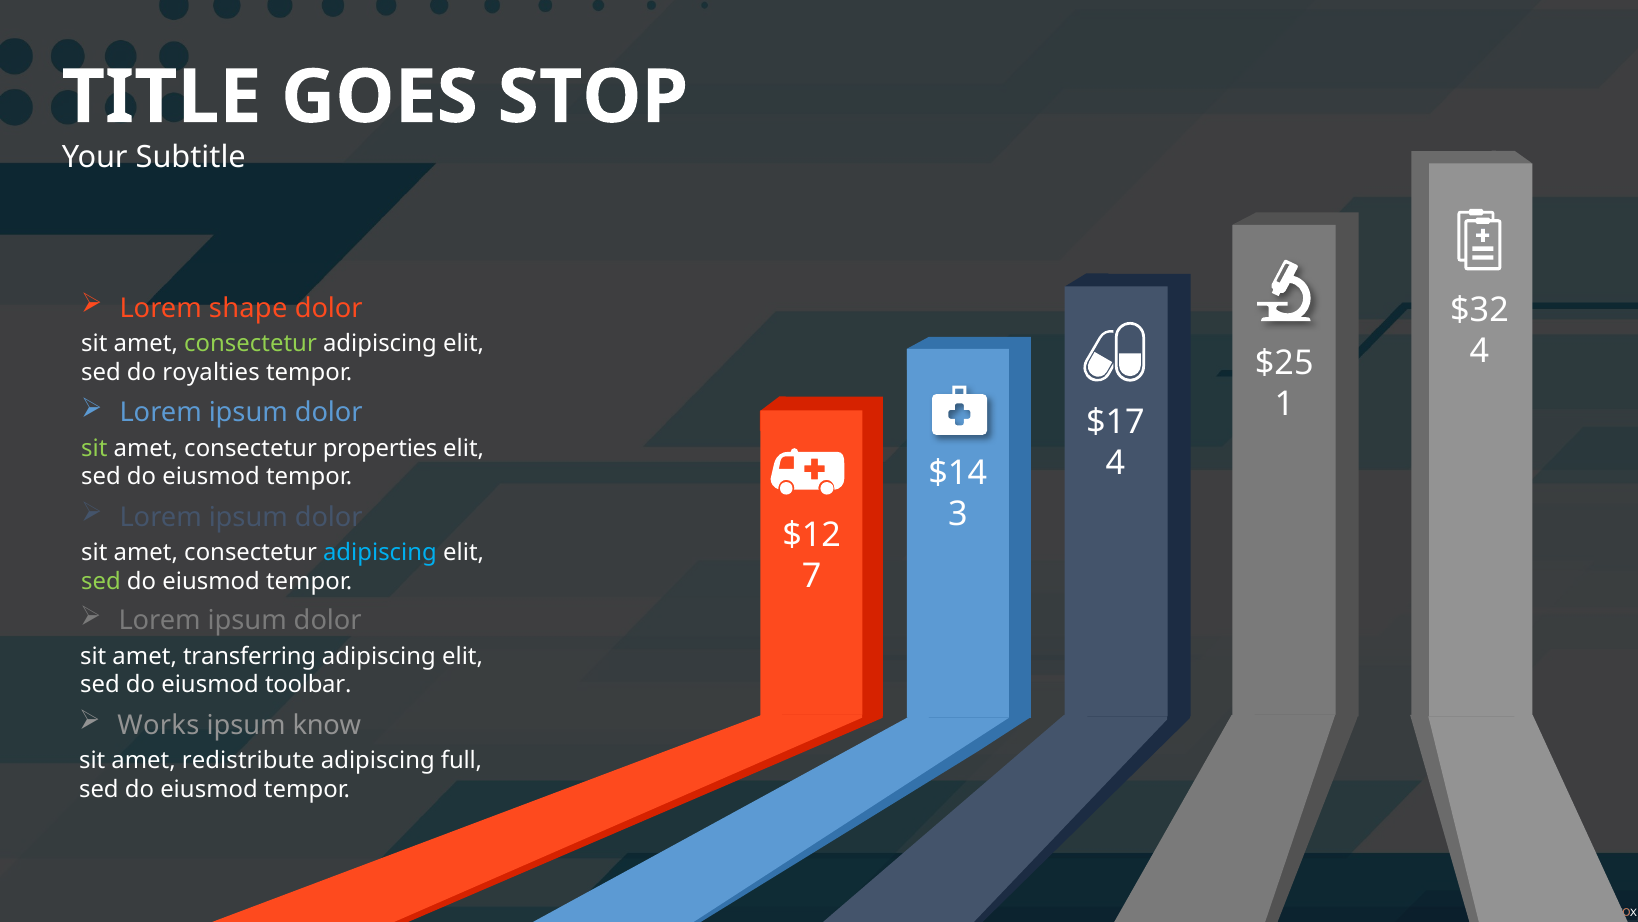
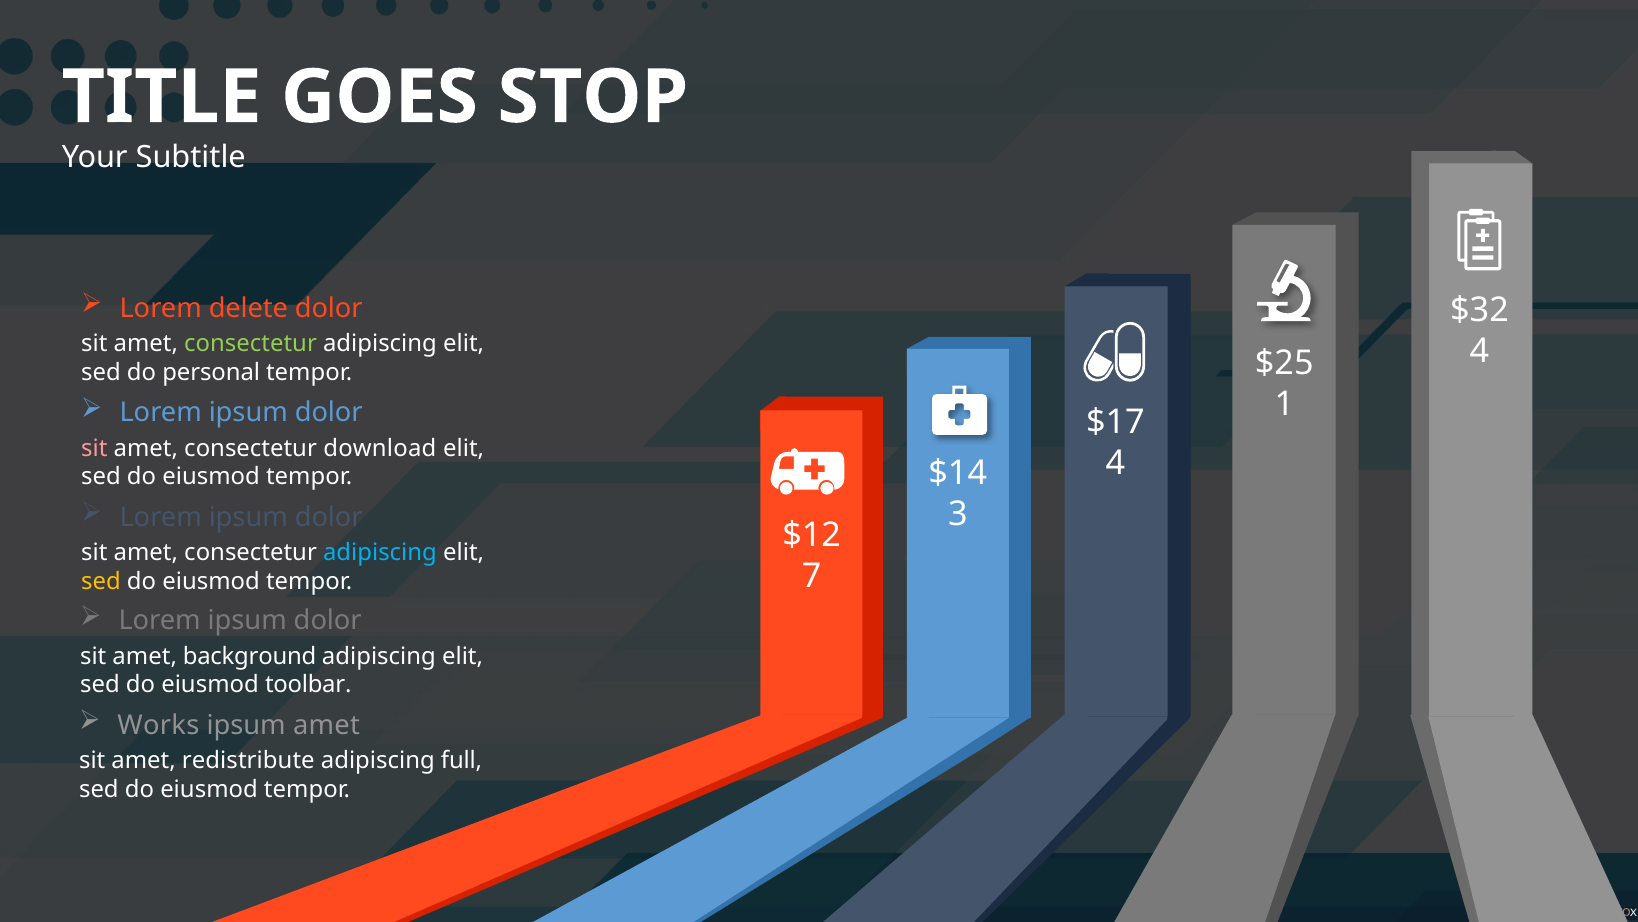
shape: shape -> delete (248, 308)
royalties: royalties -> personal (211, 372)
sit colour: light green -> pink (94, 448)
properties: properties -> download (380, 448)
sed colour: light green -> yellow (101, 581)
transferring: transferring -> background (250, 656)
ipsum know: know -> amet (327, 725)
